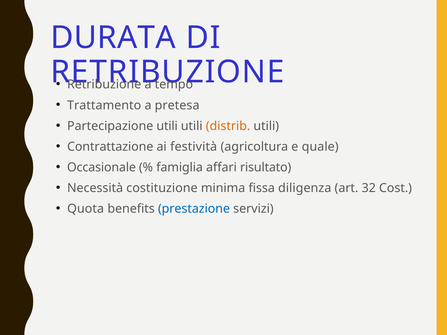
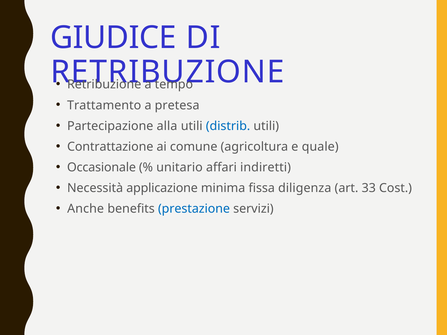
DURATA: DURATA -> GIUDICE (113, 38)
Partecipazione utili: utili -> alla (167, 126)
distrib colour: orange -> blue (228, 126)
festività: festività -> comune (194, 147)
famiglia: famiglia -> unitario (179, 168)
risultato: risultato -> indiretti (266, 168)
costituzione: costituzione -> applicazione (162, 188)
32: 32 -> 33 (369, 188)
Quota: Quota -> Anche (86, 209)
